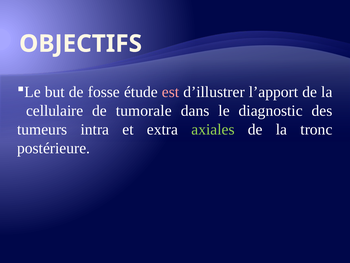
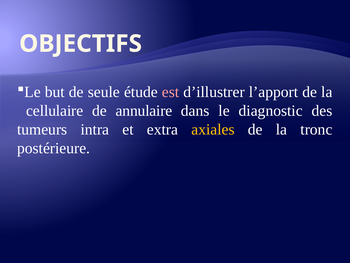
fosse: fosse -> seule (104, 92)
tumorale: tumorale -> annulaire (144, 111)
axiales colour: light green -> yellow (213, 129)
